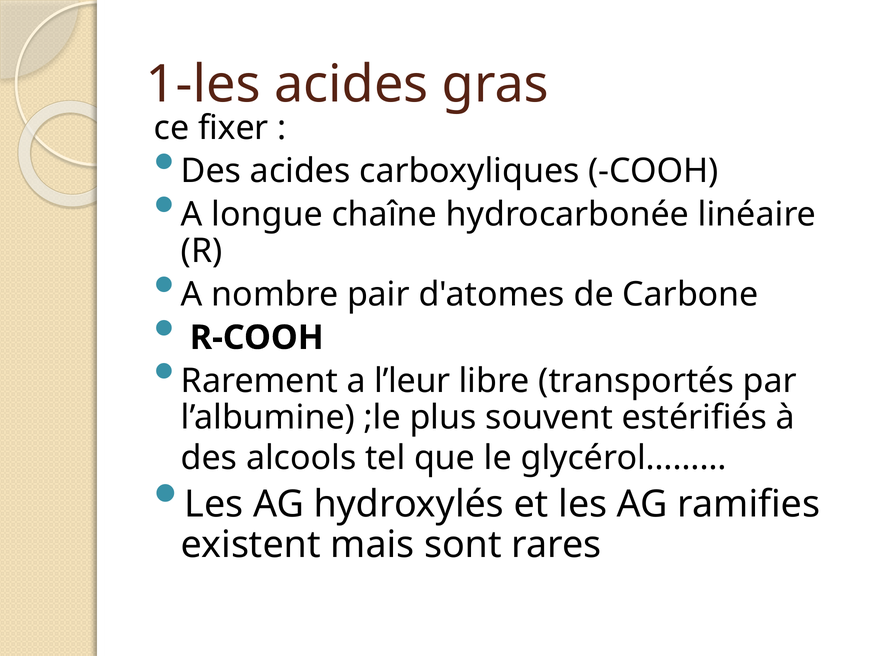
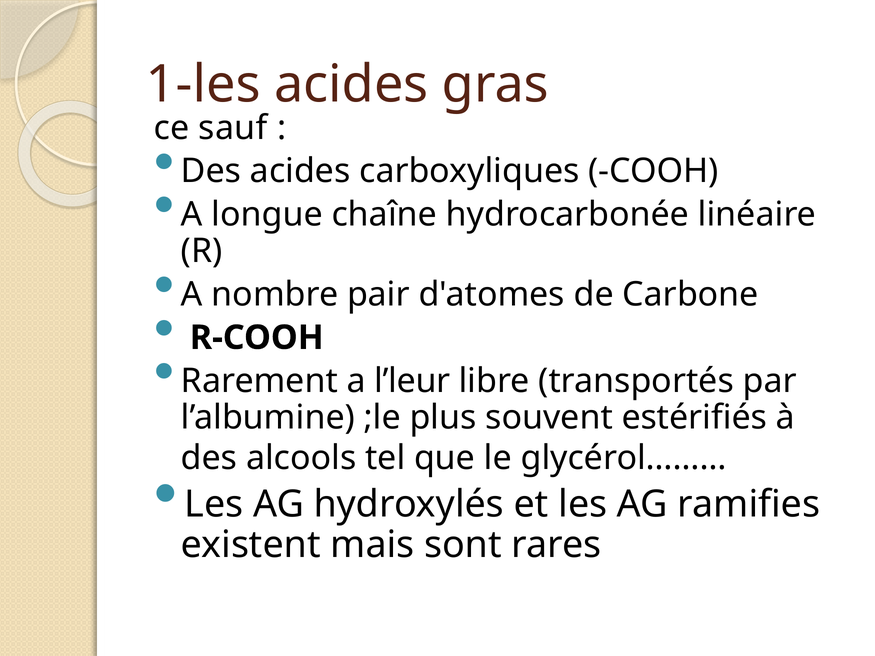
fixer: fixer -> sauf (233, 128)
